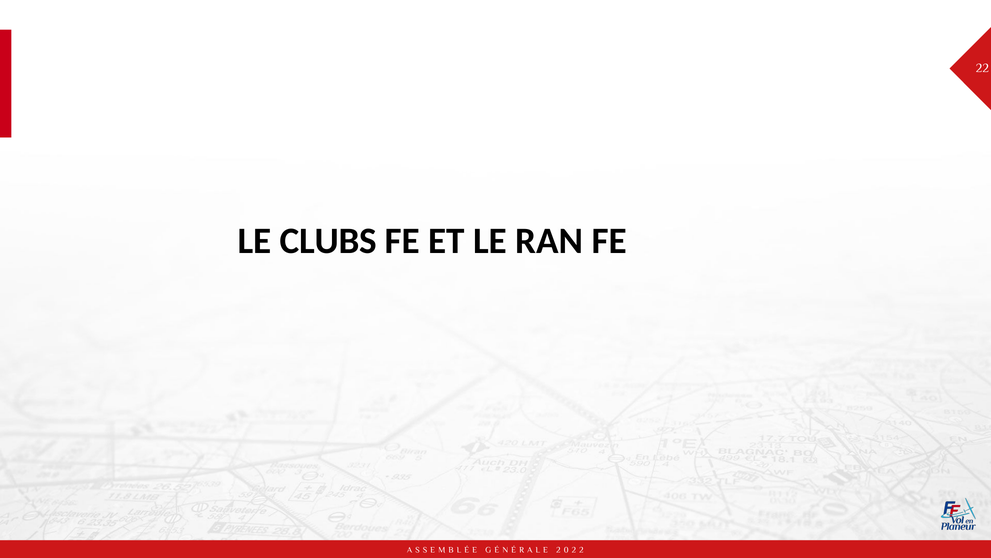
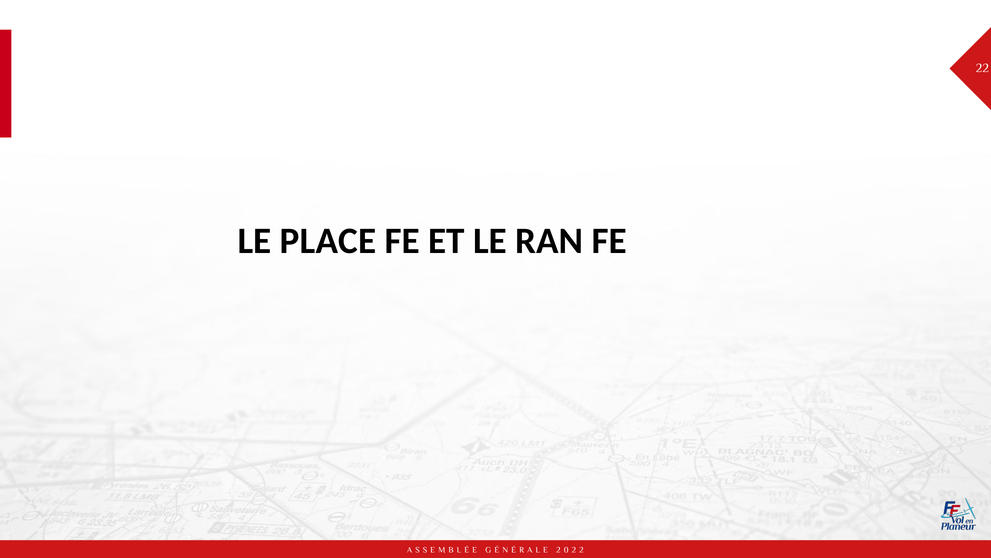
CLUBS: CLUBS -> PLACE (328, 240)
